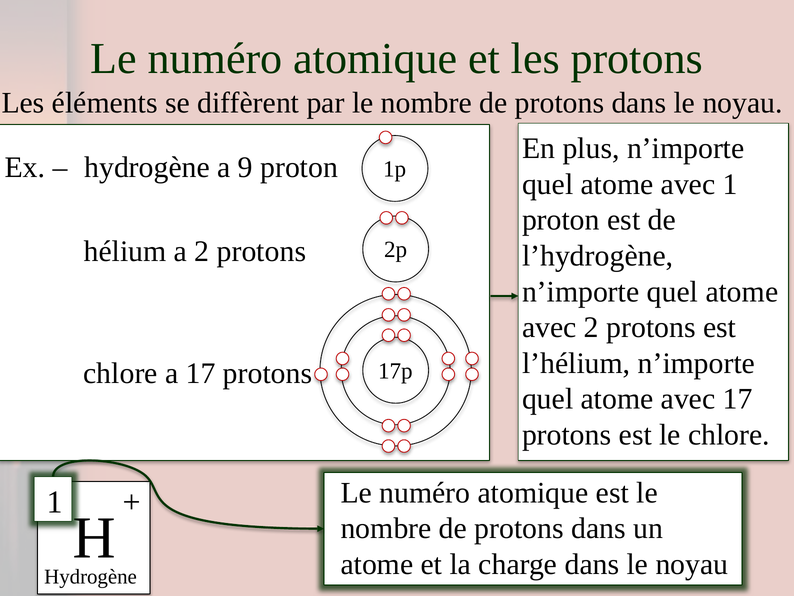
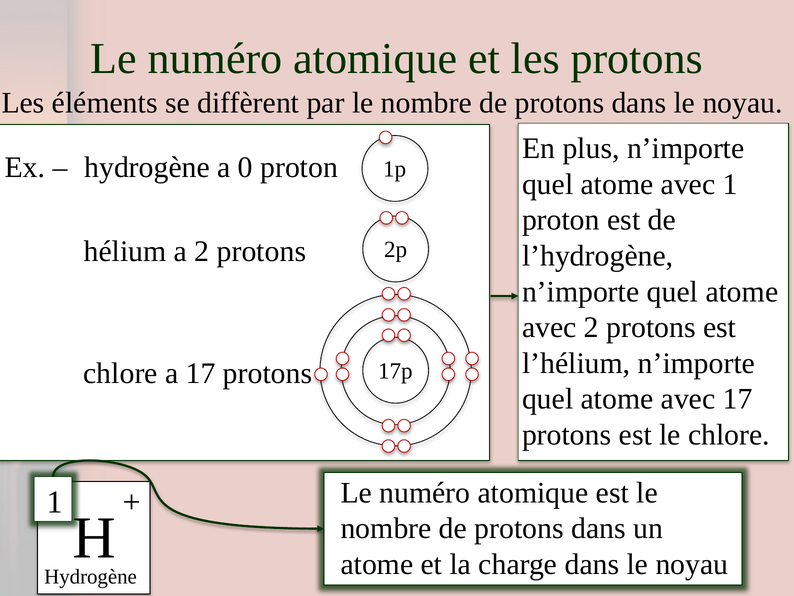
9: 9 -> 0 (245, 167)
